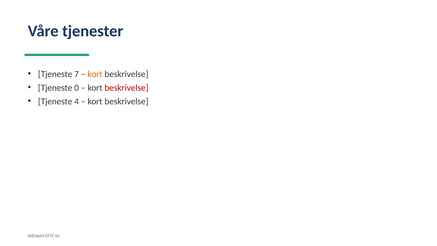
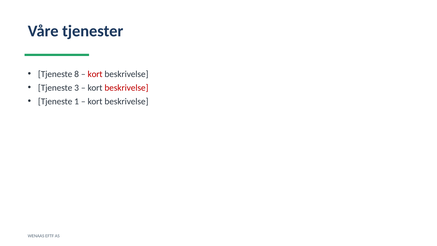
7: 7 -> 8 (77, 74)
kort colour: orange -> red (95, 74)
0: 0 -> 3 (77, 88)
4: 4 -> 1 (77, 101)
